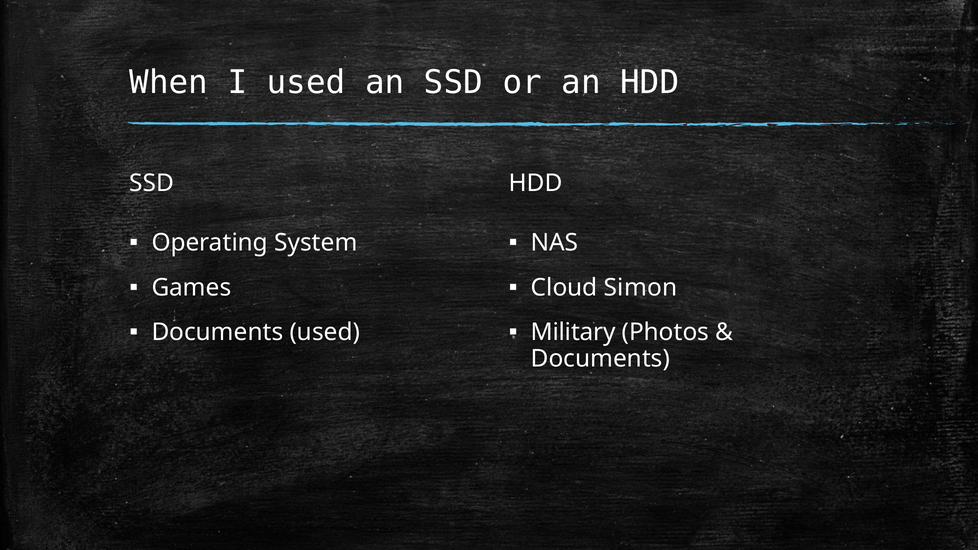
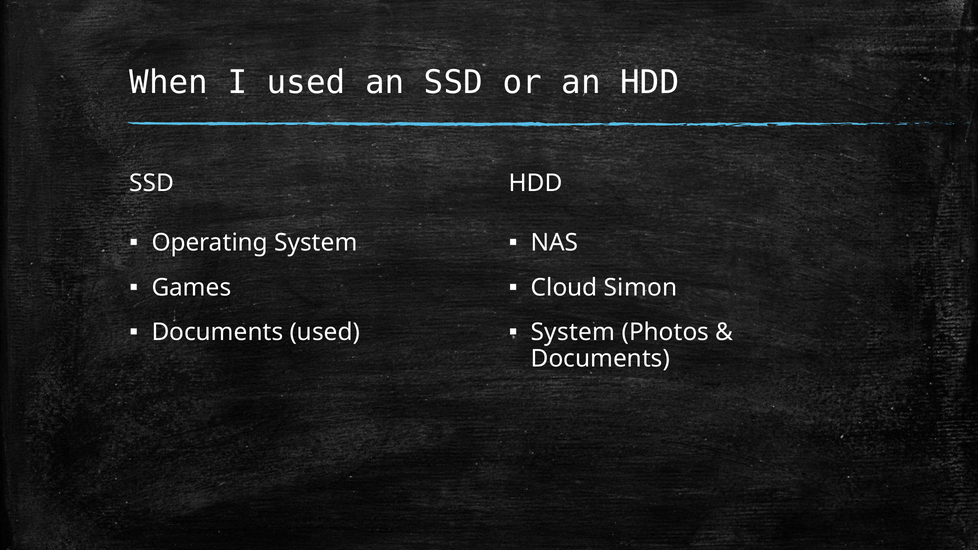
Military: Military -> System (573, 332)
